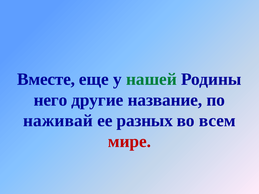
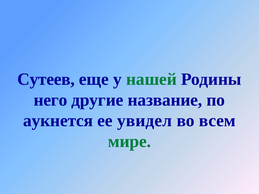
Вместе: Вместе -> Сутеев (46, 79)
наживай: наживай -> аукнется (58, 121)
разных: разных -> увидел (145, 121)
мире colour: red -> green (129, 142)
